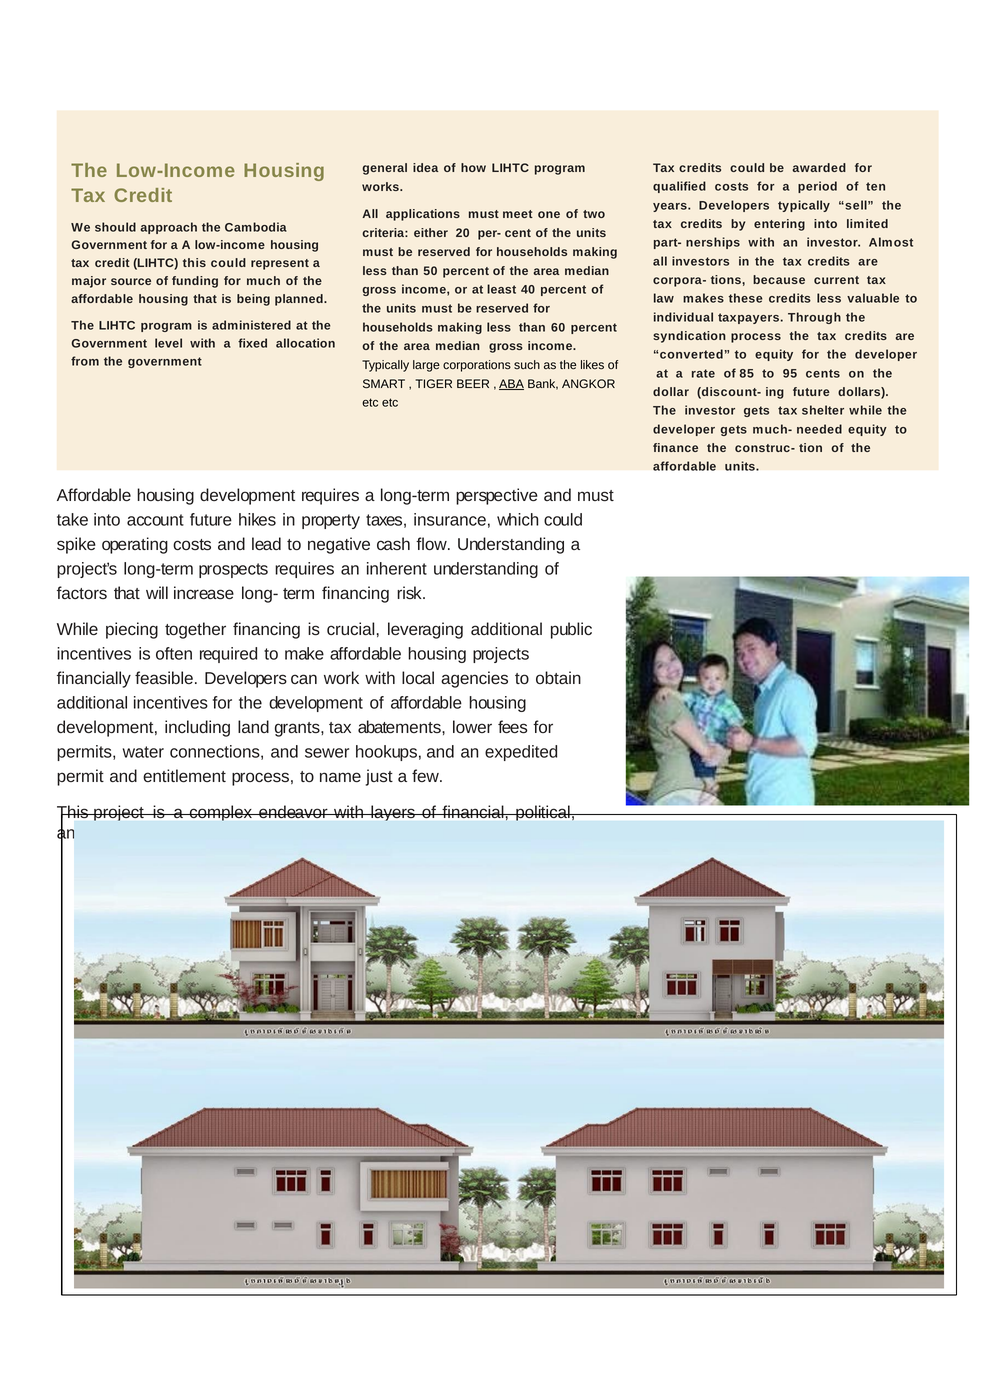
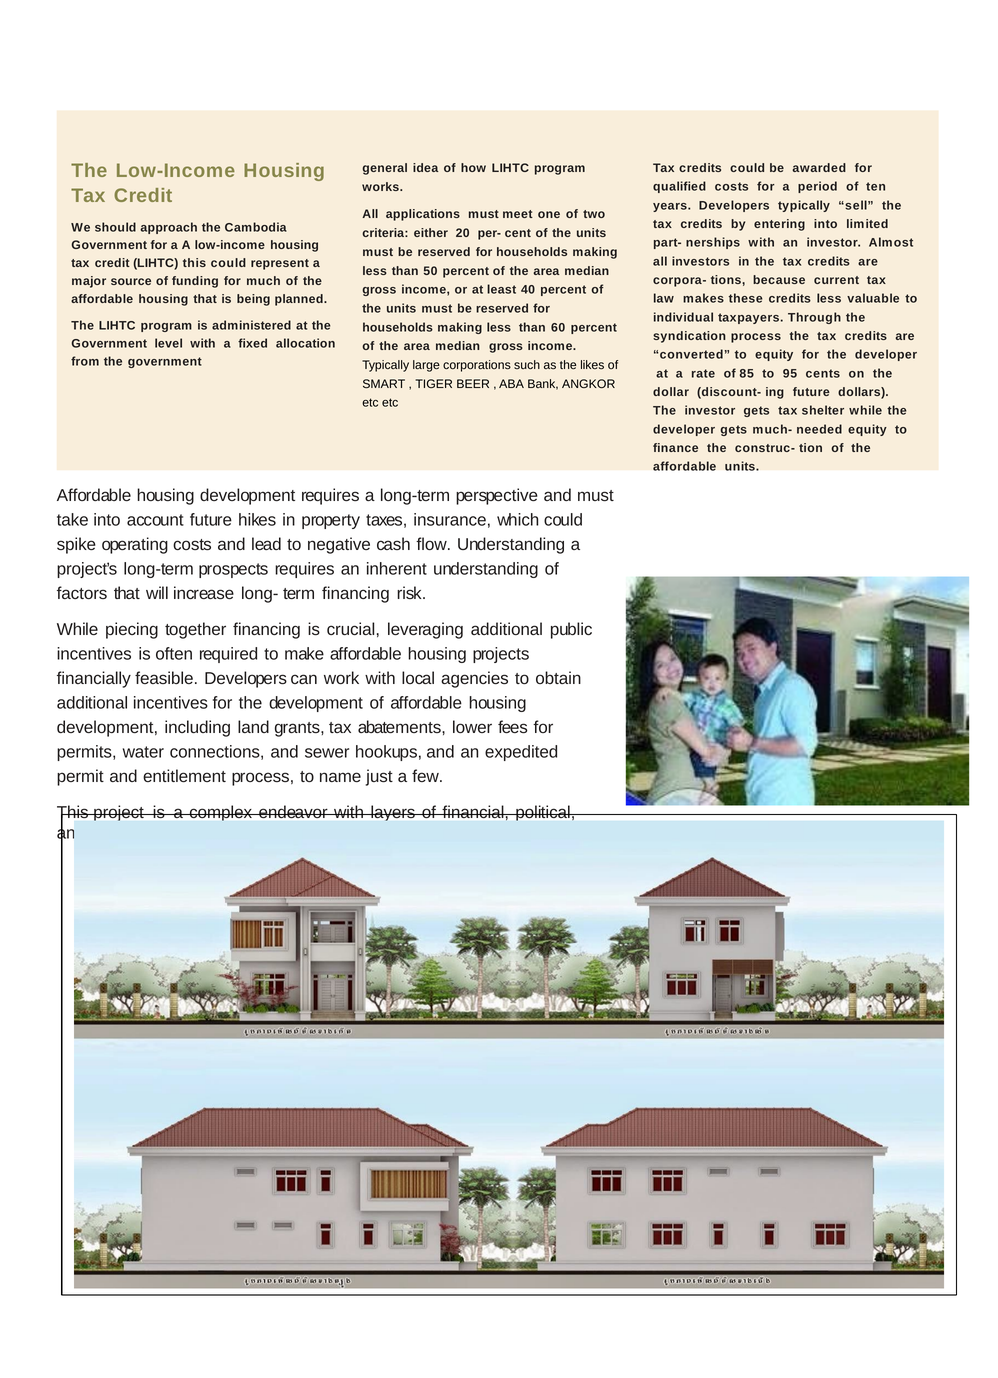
ABA underline: present -> none (512, 384)
